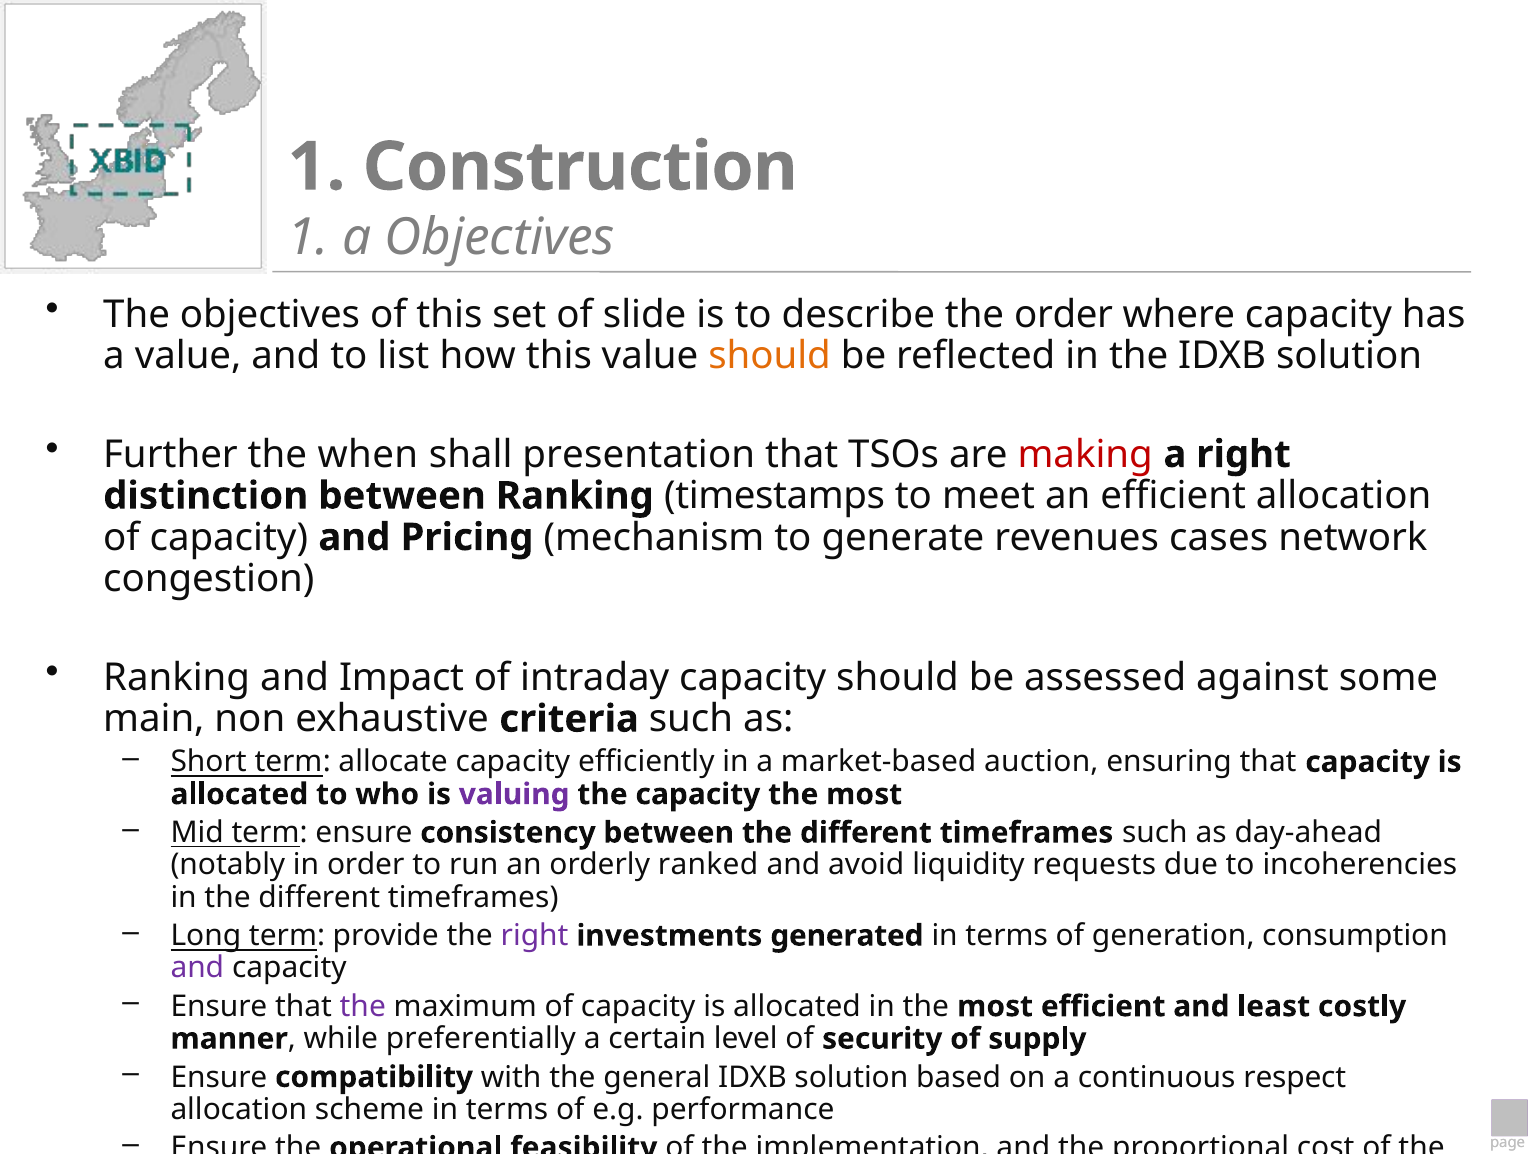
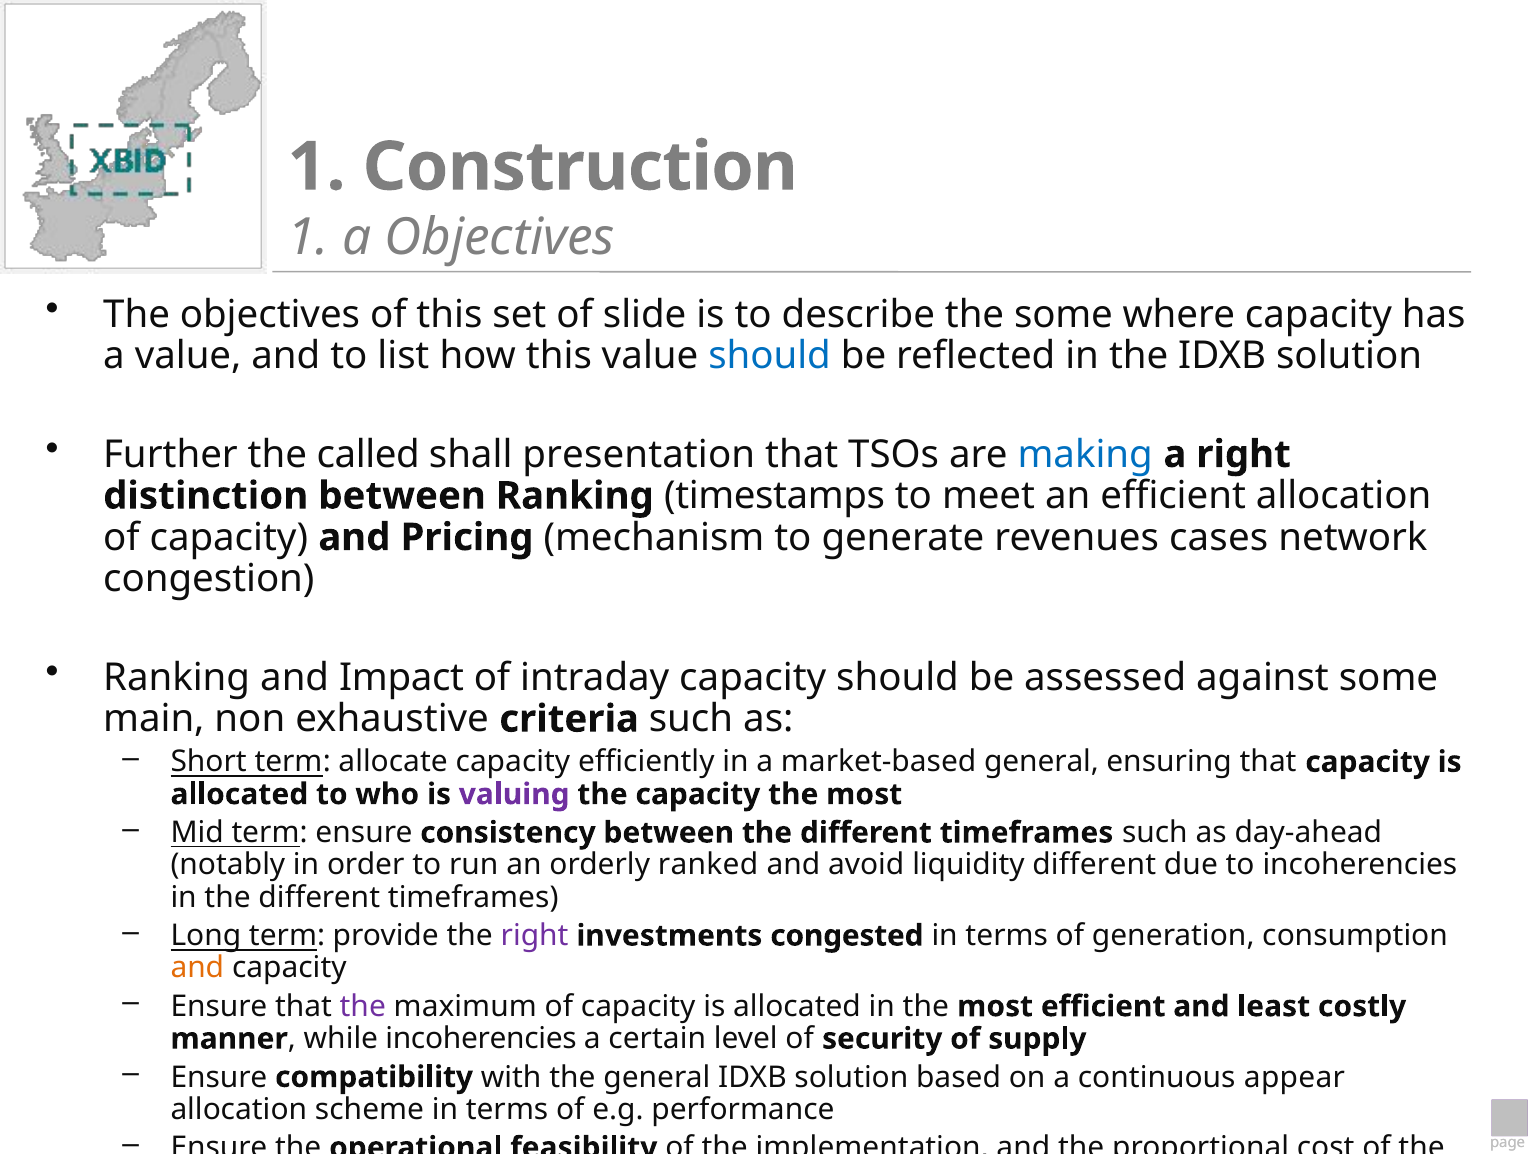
the order: order -> some (1064, 314)
should colour: orange -> blue (770, 356)
when: when -> called (368, 454)
making colour: red -> blue (1085, 454)
market-based auction: auction -> general (1041, 762)
liquidity requests: requests -> different (1094, 865)
generated: generated -> congested (847, 935)
and colour: purple -> orange (197, 968)
while preferentially: preferentially -> incoherencies (481, 1038)
respect: respect -> appear (1295, 1077)
